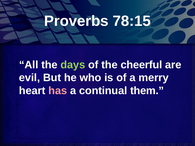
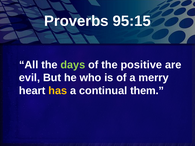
78:15: 78:15 -> 95:15 (132, 21)
cheerful: cheerful -> positive (141, 65)
has colour: pink -> yellow (58, 91)
